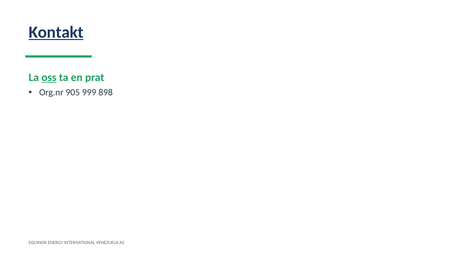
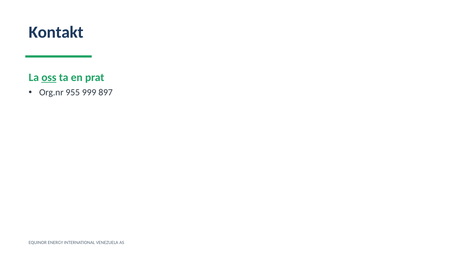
Kontakt underline: present -> none (56, 32)
905: 905 -> 955 (73, 93)
898: 898 -> 897 (106, 93)
